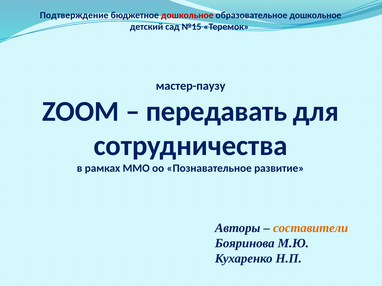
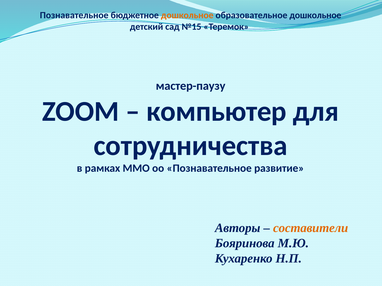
Подтверждение: Подтверждение -> Познавательное (74, 15)
дошкольное colour: red -> orange (187, 15)
передавать: передавать -> компьютер (217, 112)
